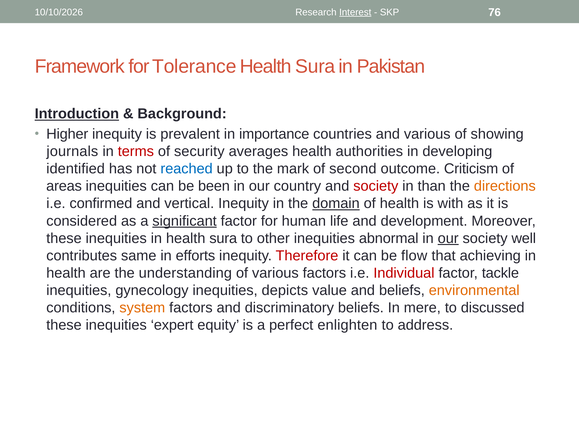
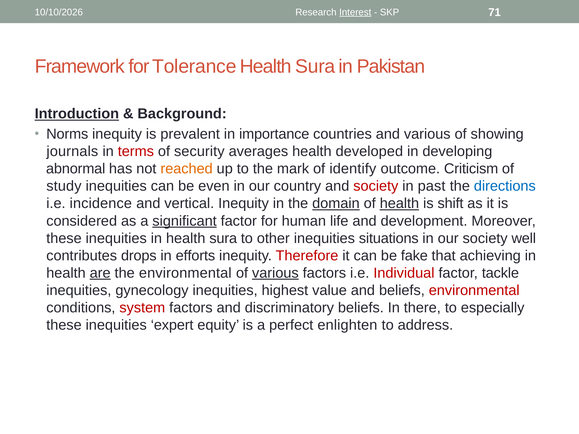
76: 76 -> 71 (495, 12)
Higher: Higher -> Norms (67, 134)
authorities: authorities -> developed (369, 152)
identified: identified -> abnormal (76, 169)
reached colour: blue -> orange (187, 169)
second: second -> identify (353, 169)
areas: areas -> study (64, 186)
been: been -> even (214, 186)
than: than -> past (432, 186)
directions colour: orange -> blue (505, 186)
confirmed: confirmed -> incidence (101, 204)
health underline: none -> present (399, 204)
with: with -> shift (451, 204)
abnormal: abnormal -> situations (389, 238)
our underline: present -> none (448, 238)
same: same -> drops (139, 256)
flow: flow -> fake (414, 256)
are underline: none -> present (100, 273)
the understanding: understanding -> environmental (185, 273)
various underline: none -> present (275, 273)
depicts: depicts -> highest (285, 291)
environmental colour: orange -> red (474, 291)
system colour: orange -> red (142, 308)
mere: mere -> there (422, 308)
discussed: discussed -> especially (493, 308)
